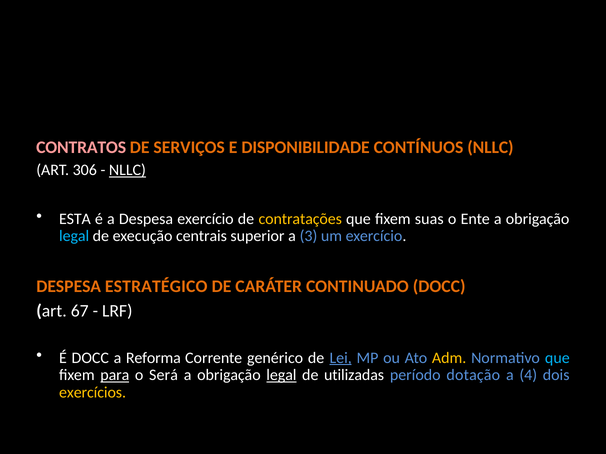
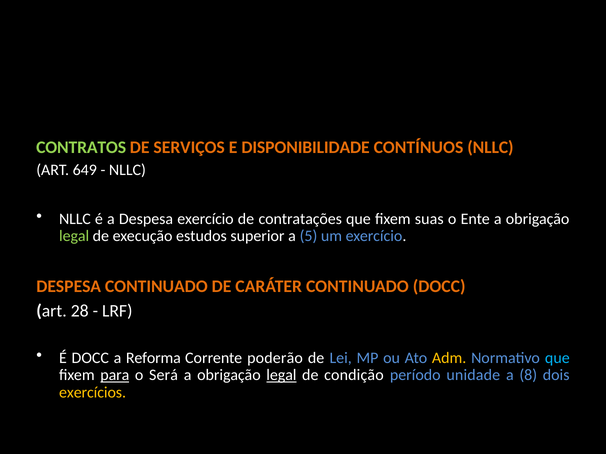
CONTRATOS colour: pink -> light green (81, 148)
306: 306 -> 649 (85, 170)
NLLC underline: present -> none (127, 170)
ESTA: ESTA -> NLLC (75, 219)
contratações colour: yellow -> white (300, 219)
legal colour: light blue -> light green (74, 236)
centrais: centrais -> estudos (201, 236)
3: 3 -> 5 (309, 236)
DESPESA ESTRATÉGICO: ESTRATÉGICO -> CONTINUADO (156, 287)
67: 67 -> 28 (80, 311)
genérico: genérico -> poderão (275, 358)
Lei underline: present -> none (341, 358)
utilizadas: utilizadas -> condição (354, 376)
dotação: dotação -> unidade (473, 376)
4: 4 -> 8 (528, 376)
